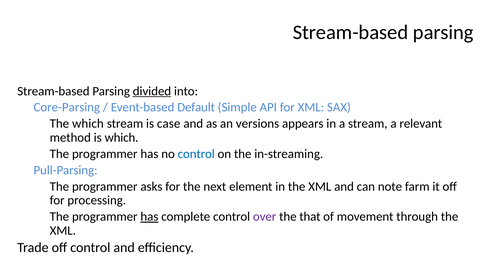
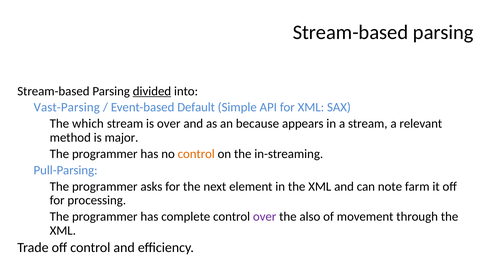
Core-Parsing: Core-Parsing -> Vast-Parsing (67, 107)
is case: case -> over (169, 124)
versions: versions -> because (257, 124)
is which: which -> major (121, 138)
control colour: blue -> orange (196, 154)
has underline: present -> none (149, 217)
that: that -> also (310, 217)
